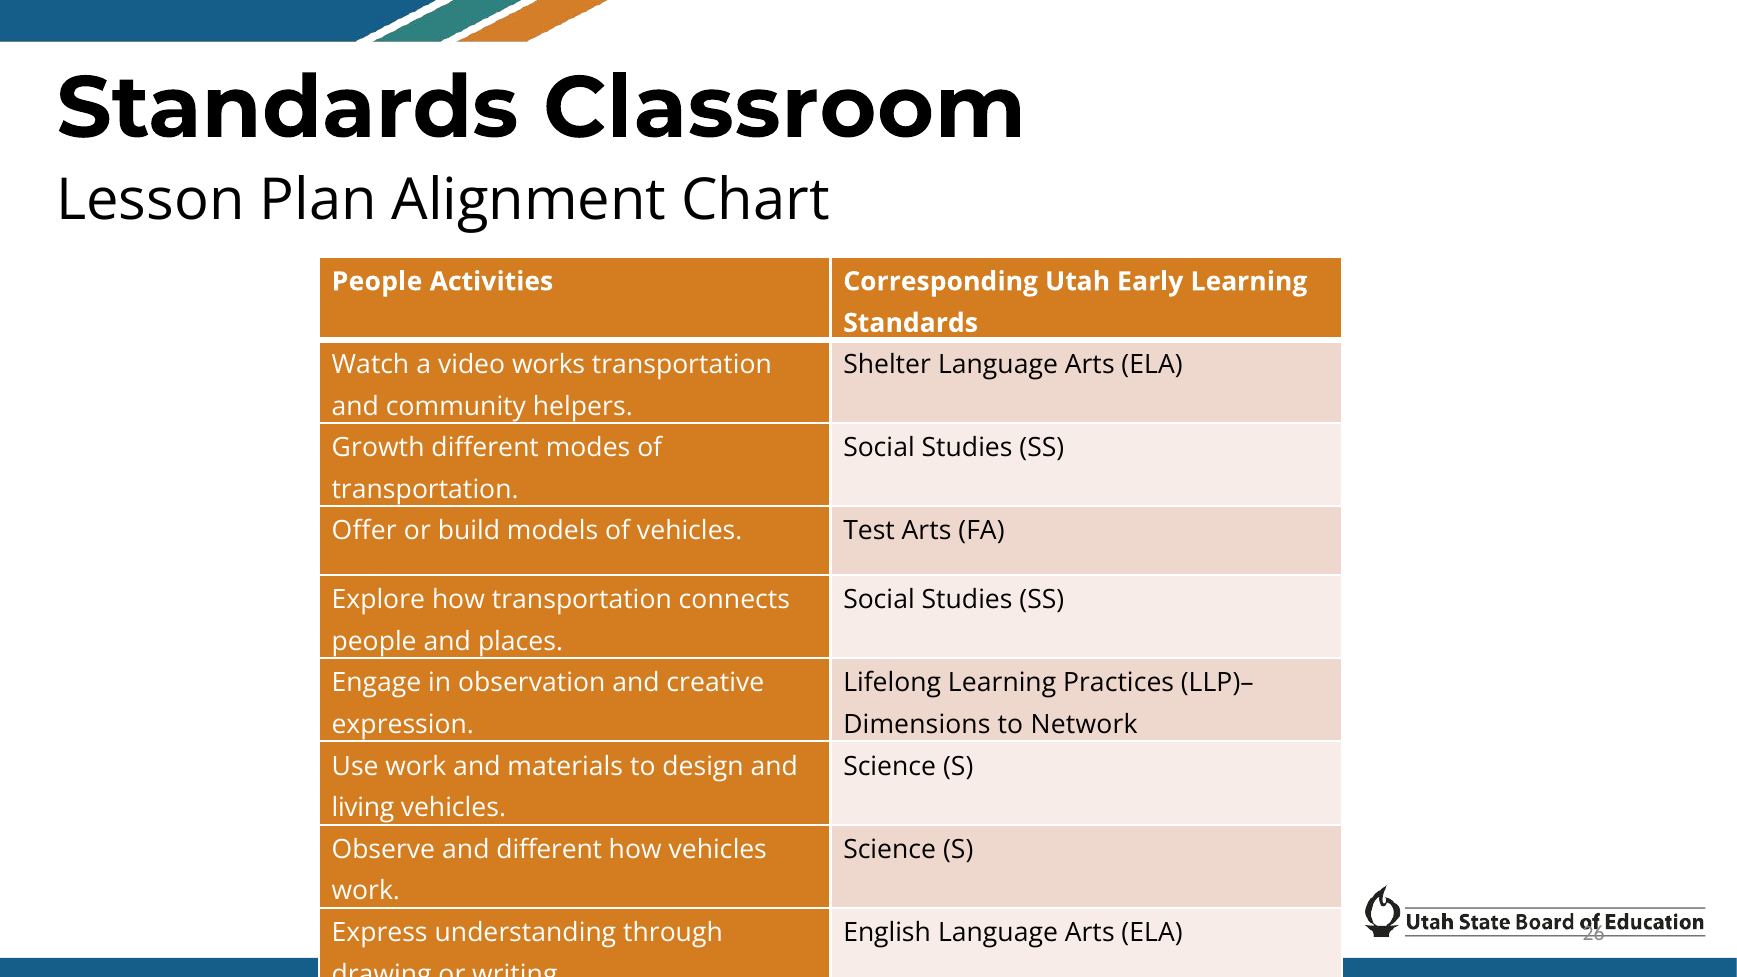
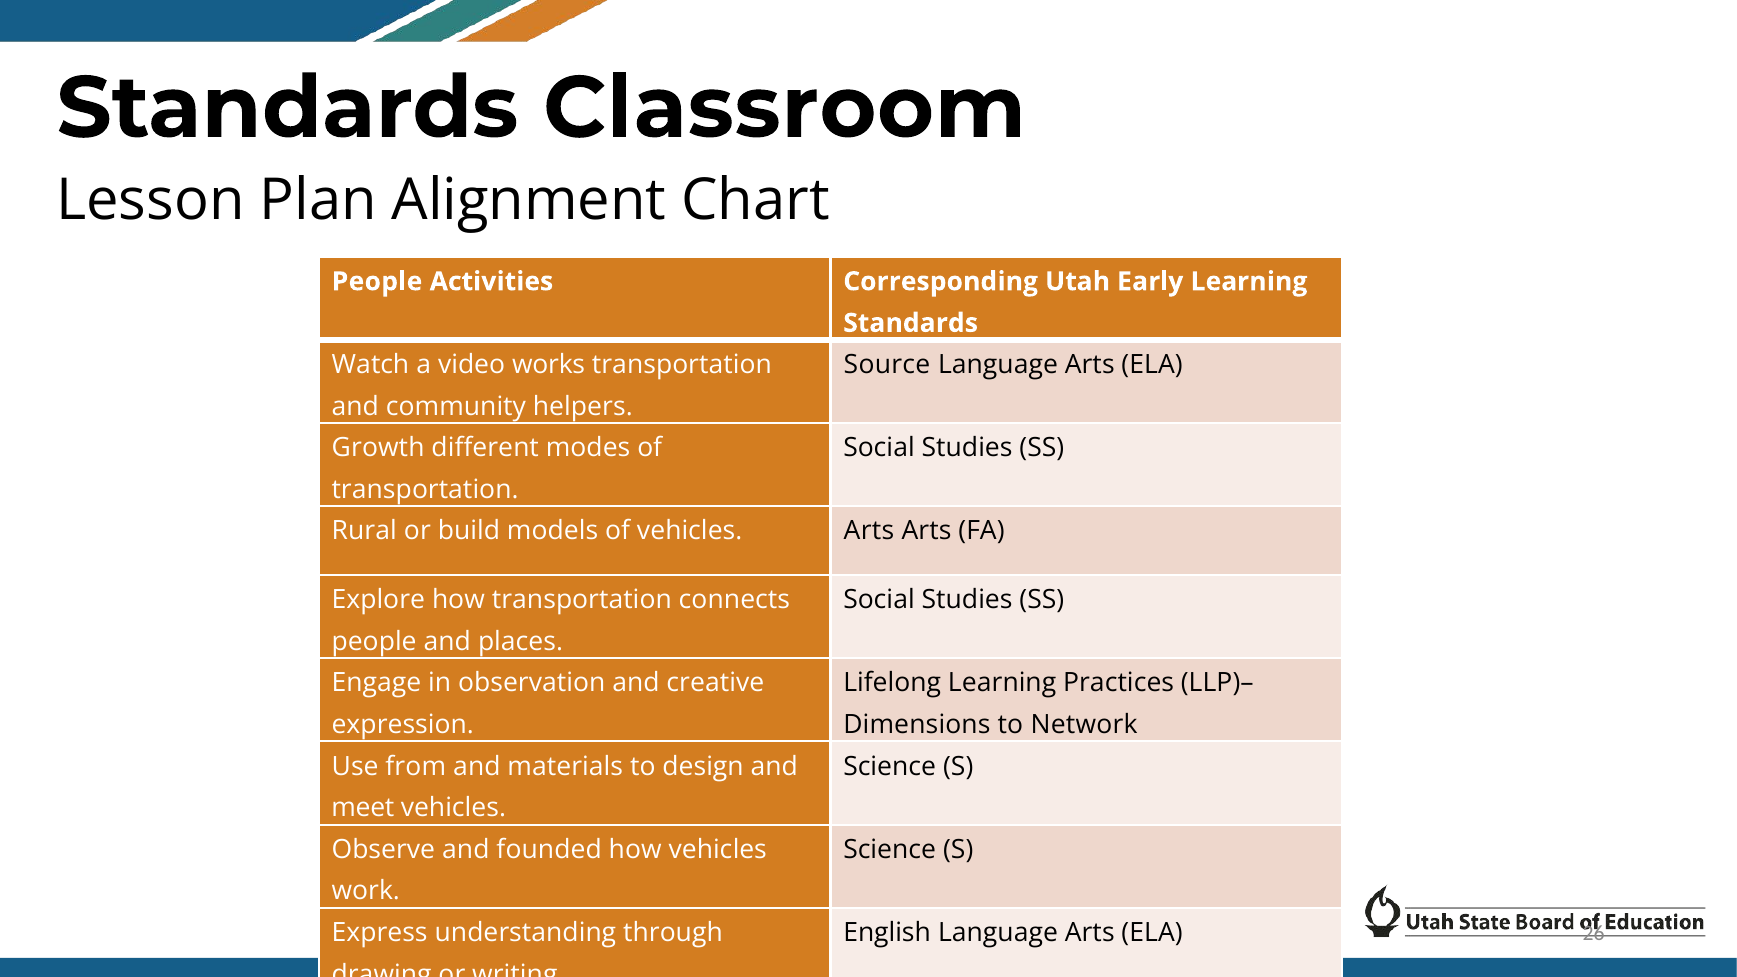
Shelter: Shelter -> Source (887, 365)
Offer: Offer -> Rural (364, 531)
vehicles Test: Test -> Arts (869, 531)
Use work: work -> from (416, 766)
living: living -> meet (363, 808)
and different: different -> founded (549, 850)
